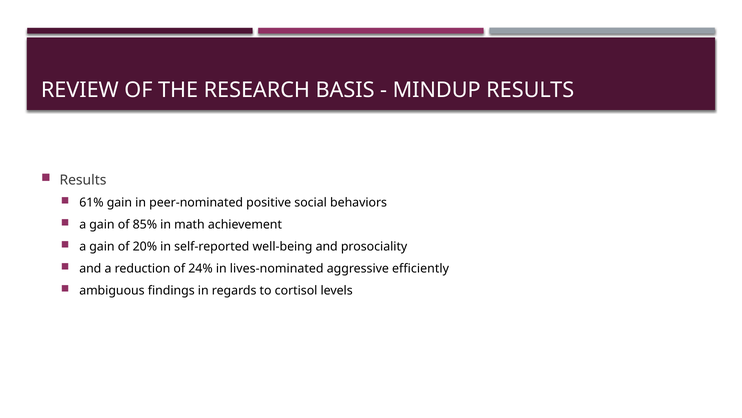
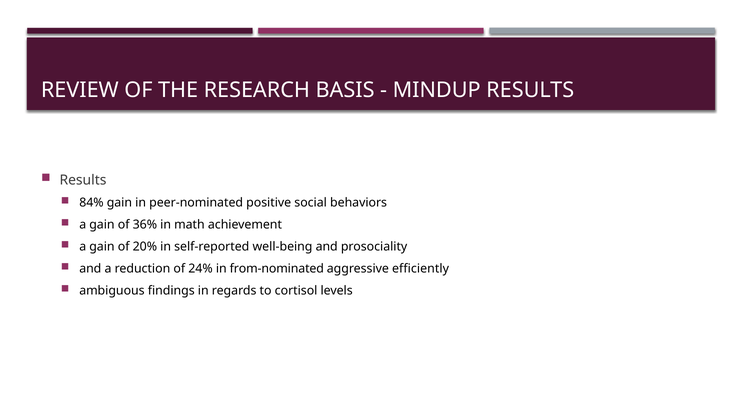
61%: 61% -> 84% (91, 203)
85%: 85% -> 36% (145, 224)
lives-nominated: lives-nominated -> from-nominated (277, 268)
